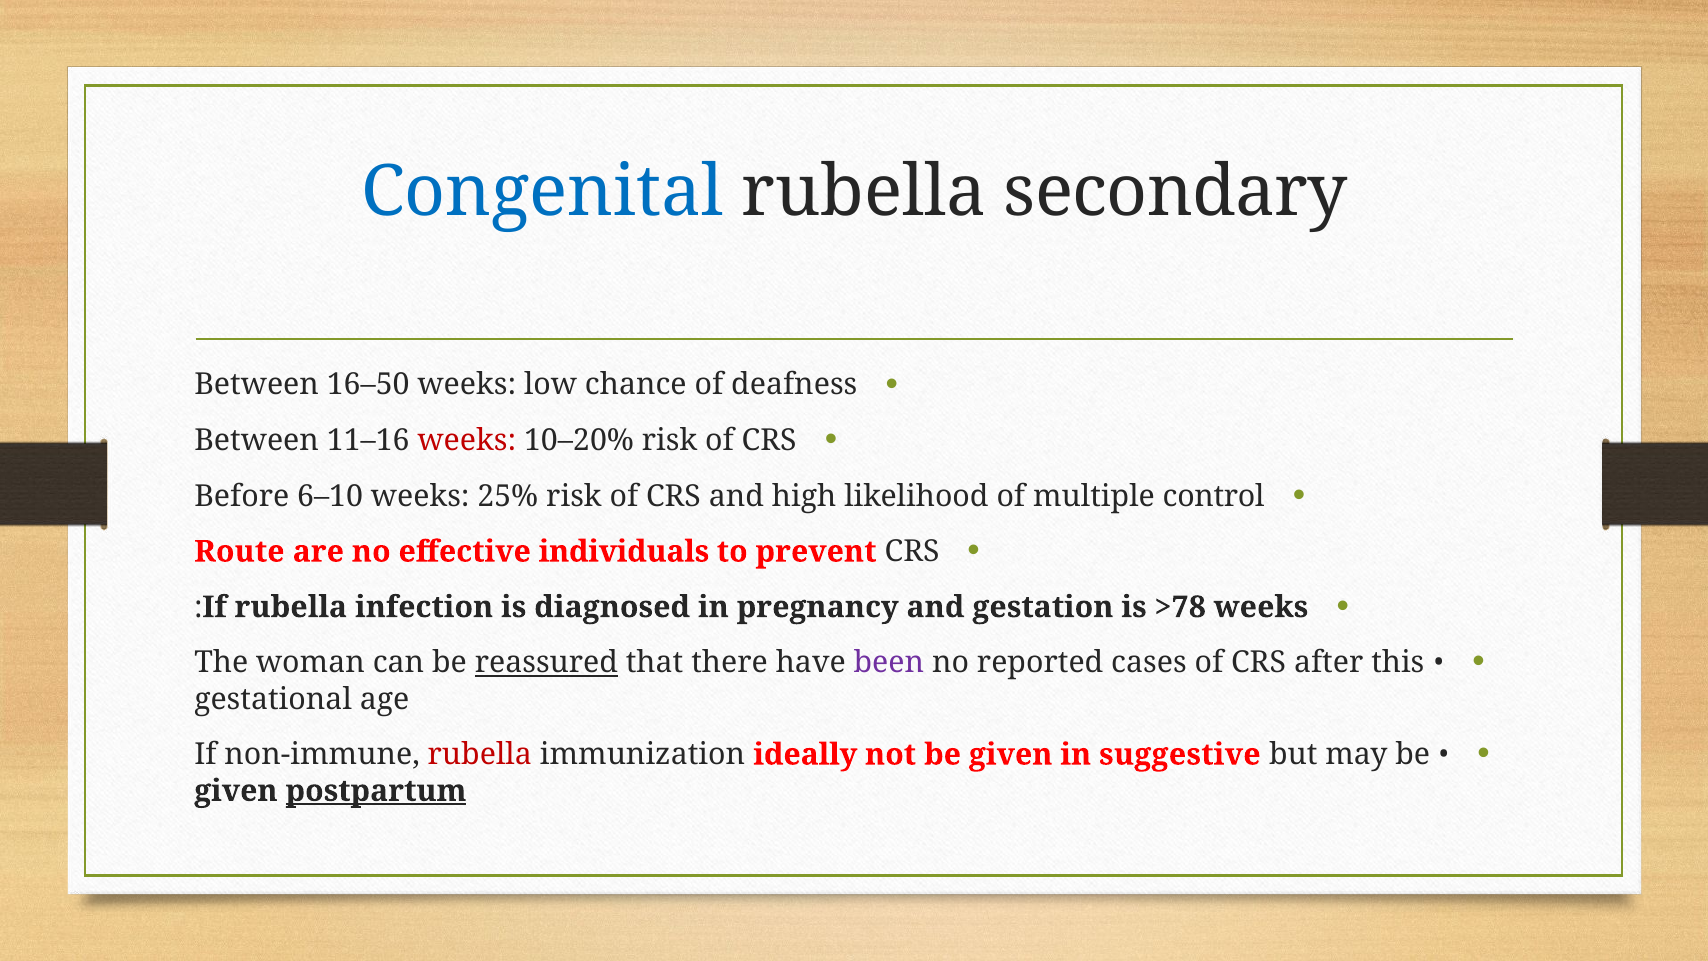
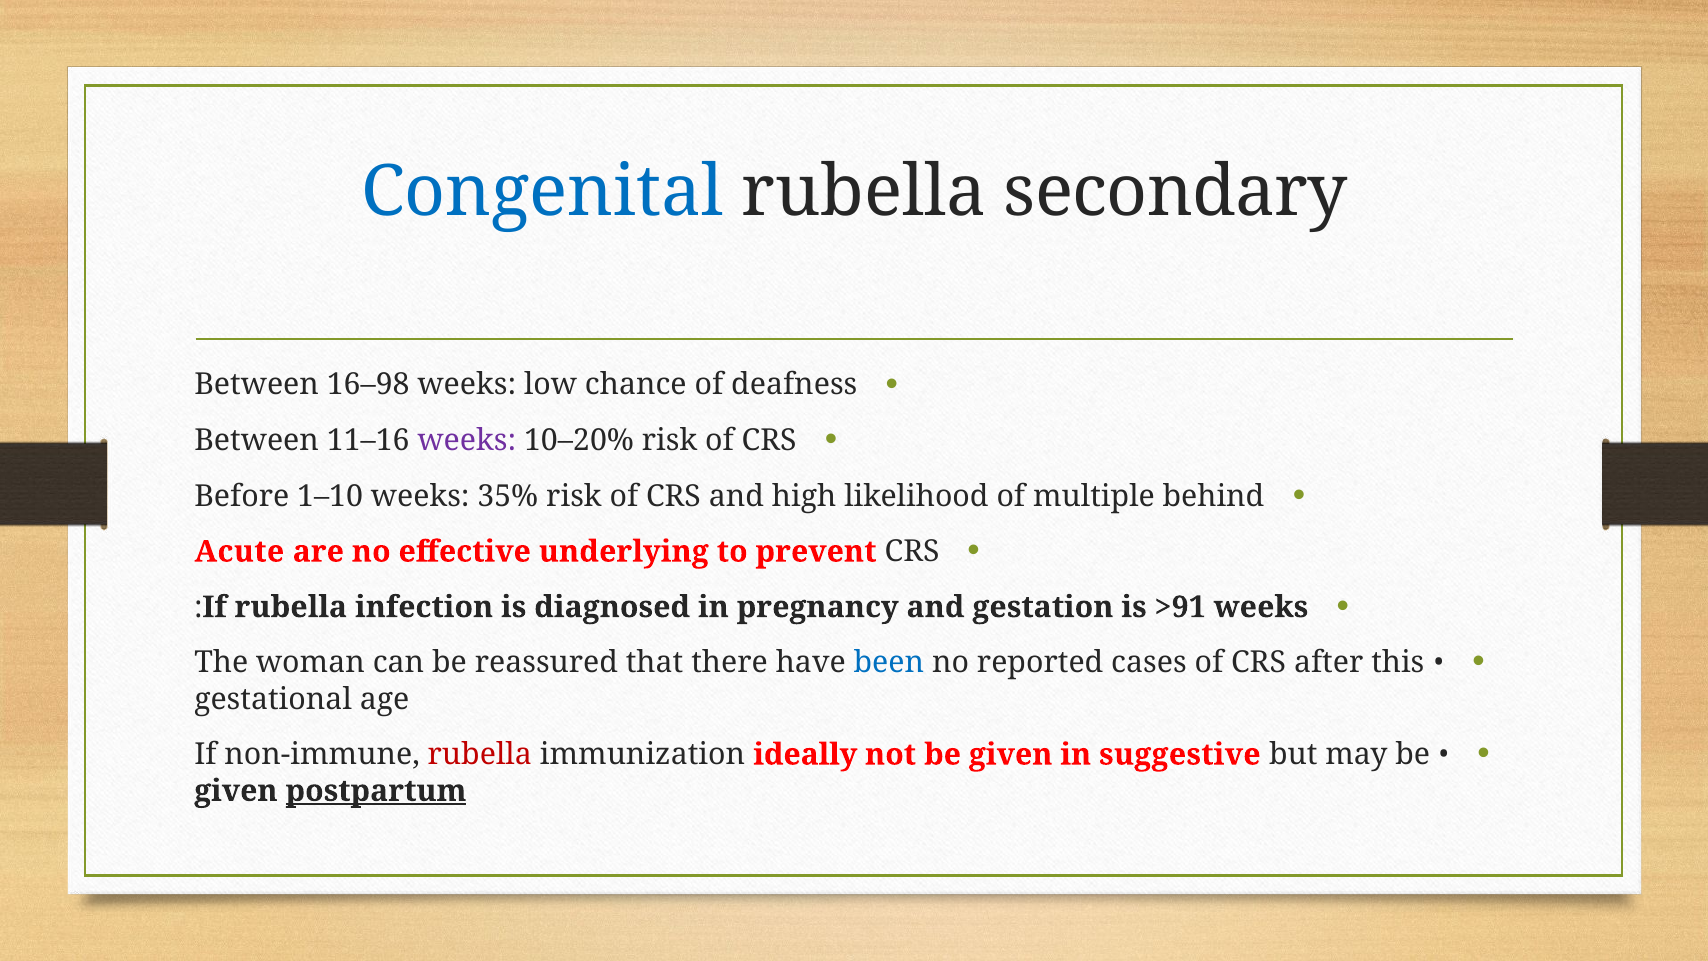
16–50: 16–50 -> 16–98 (368, 385)
weeks colour: red -> purple (467, 440)
6–10: 6–10 -> 1–10 (330, 496)
25%: 25% -> 35% (508, 496)
control: control -> behind (1213, 496)
Route: Route -> Acute (239, 551)
individuals: individuals -> underlying (624, 551)
>78: >78 -> >91 (1180, 607)
reassured underline: present -> none (546, 663)
been colour: purple -> blue (889, 663)
